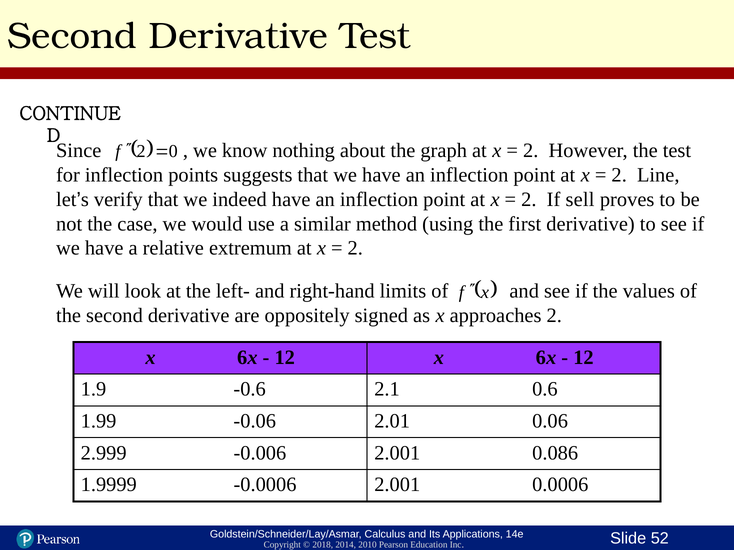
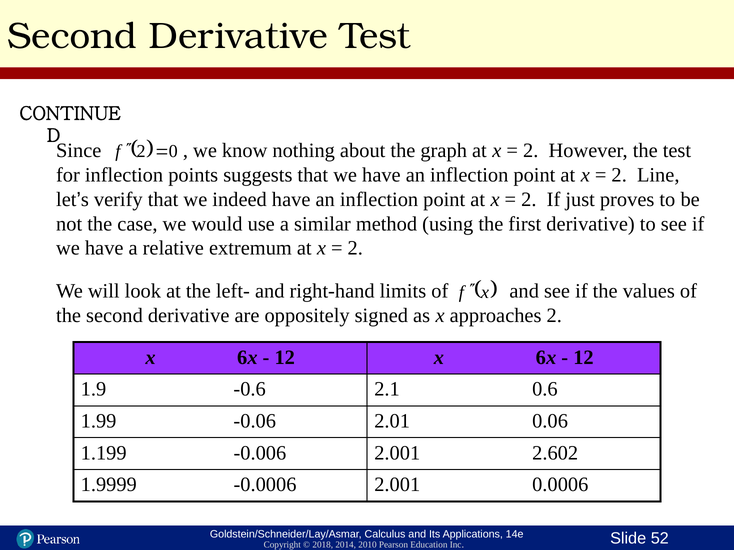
sell: sell -> just (580, 200)
2.999: 2.999 -> 1.199 (104, 453)
0.086: 0.086 -> 2.602 (555, 453)
